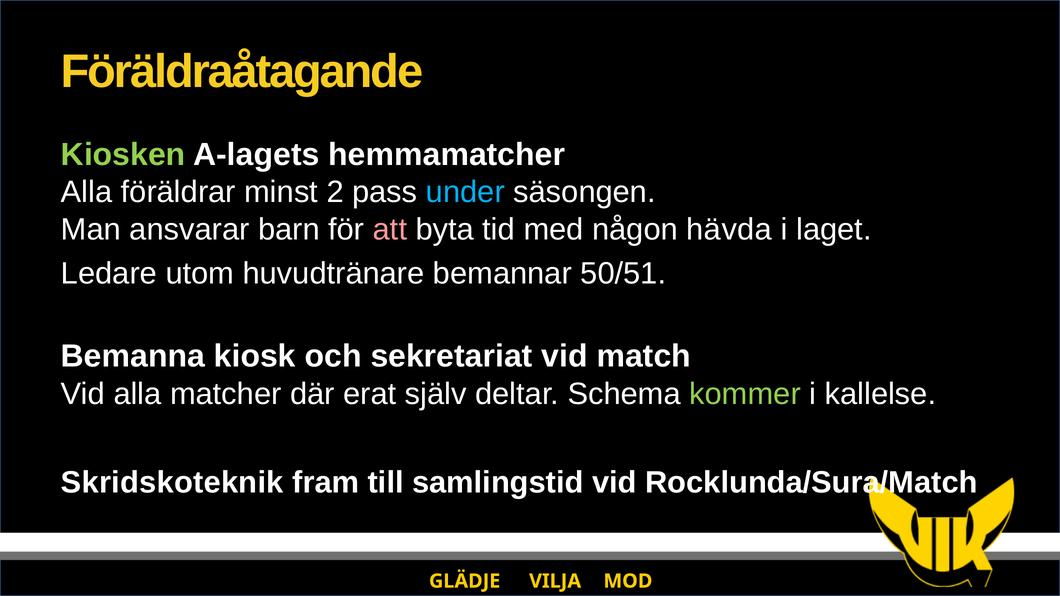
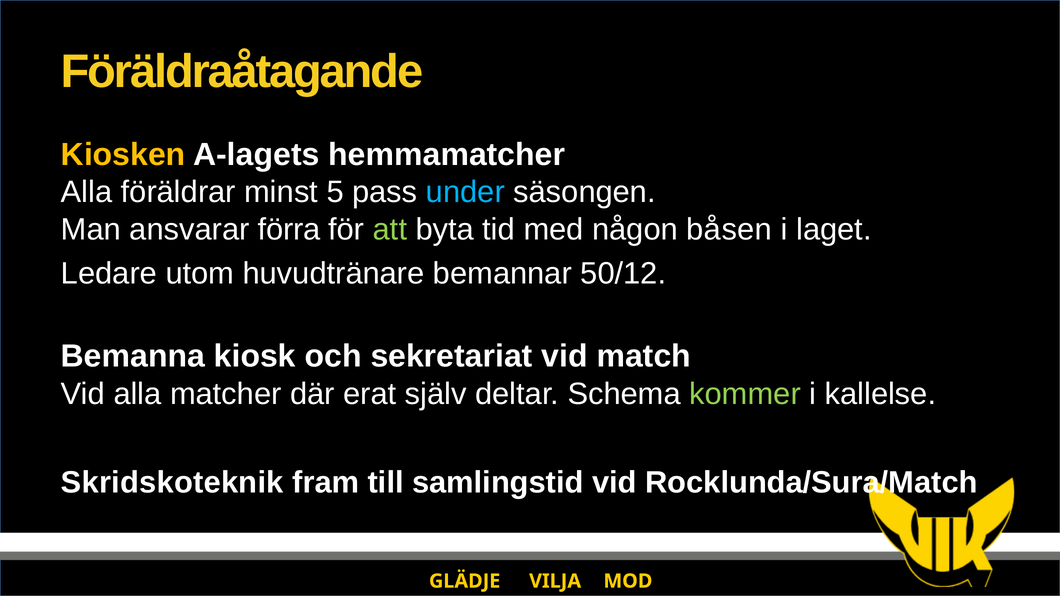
Kiosken colour: light green -> yellow (123, 155)
2: 2 -> 5 (335, 192)
barn: barn -> förra (289, 229)
att colour: pink -> light green (390, 229)
hävda: hävda -> båsen (729, 229)
50/51: 50/51 -> 50/12 (623, 274)
